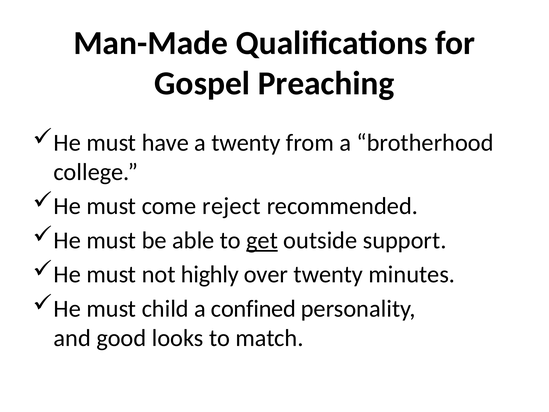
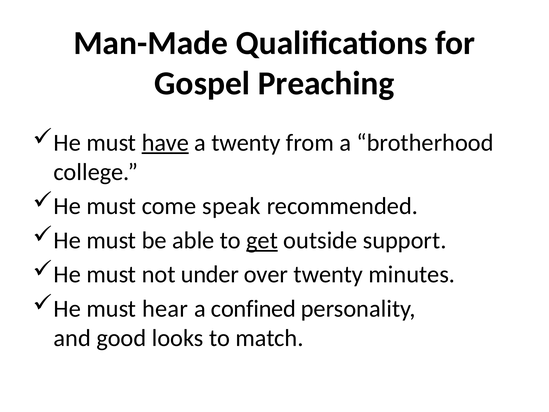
have underline: none -> present (165, 143)
reject: reject -> speak (231, 206)
highly: highly -> under (210, 274)
child: child -> hear (165, 309)
